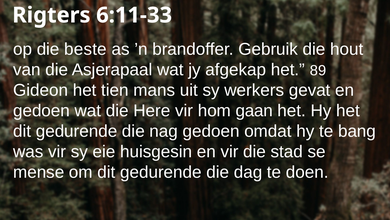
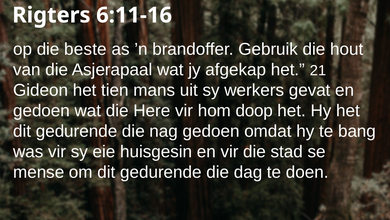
6:11-33: 6:11-33 -> 6:11-16 (134, 15)
89: 89 -> 21 (318, 70)
gaan: gaan -> doop (254, 110)
